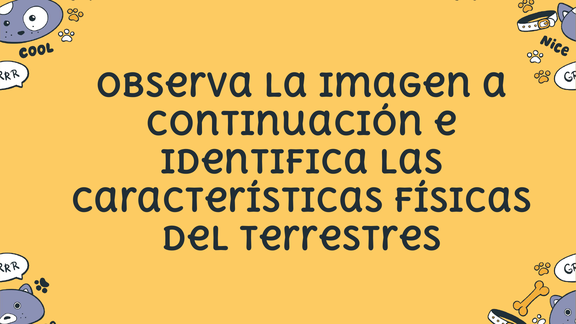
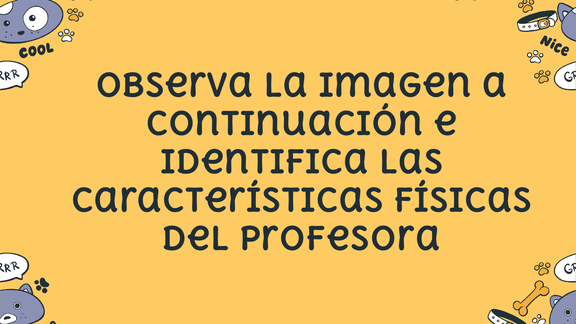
terrestres: terrestres -> profesora (340, 240)
